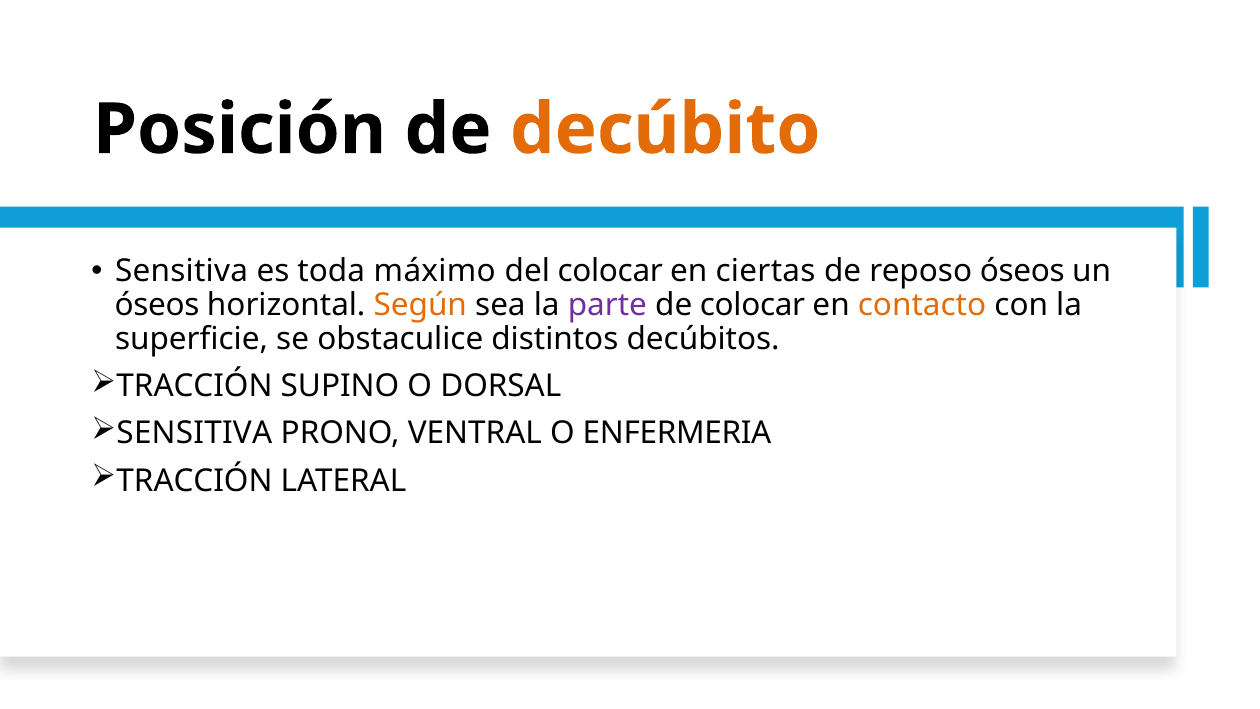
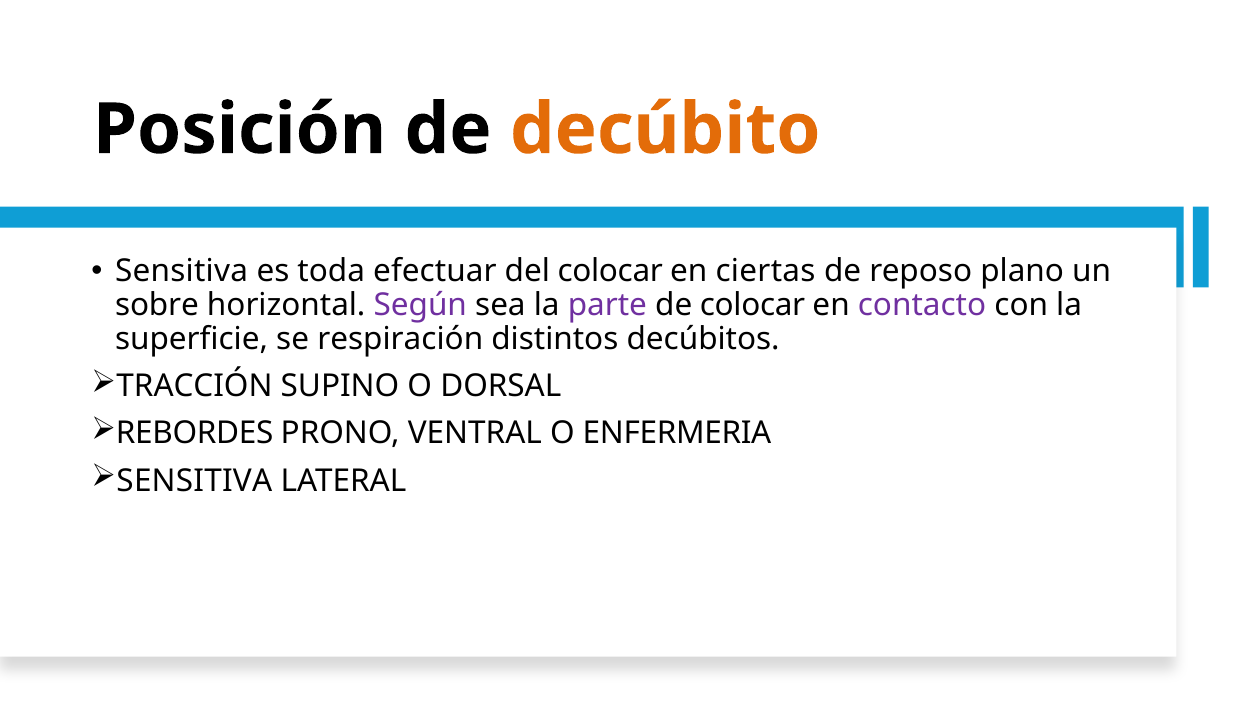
máximo: máximo -> efectuar (435, 271)
reposo óseos: óseos -> plano (1022, 271)
óseos: óseos -> sobre (157, 305)
Según colour: orange -> purple (420, 305)
contacto colour: orange -> purple (922, 305)
obstaculice: obstaculice -> respiración (400, 339)
SENSITIVA: SENSITIVA -> REBORDES (195, 433)
TRACCIÓN: TRACCIÓN -> SENSITIVA (194, 480)
